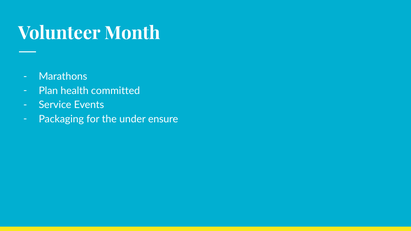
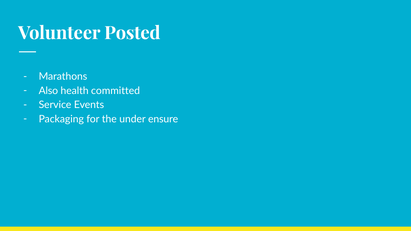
Month: Month -> Posted (132, 33)
Plan: Plan -> Also (48, 91)
